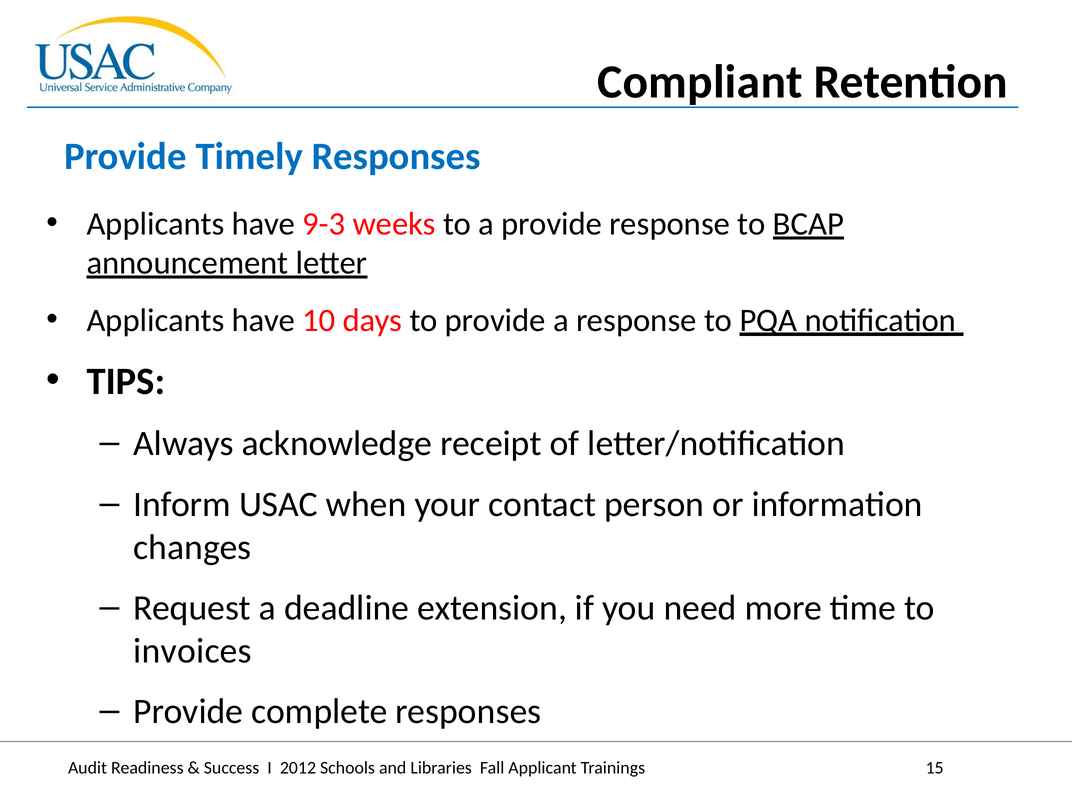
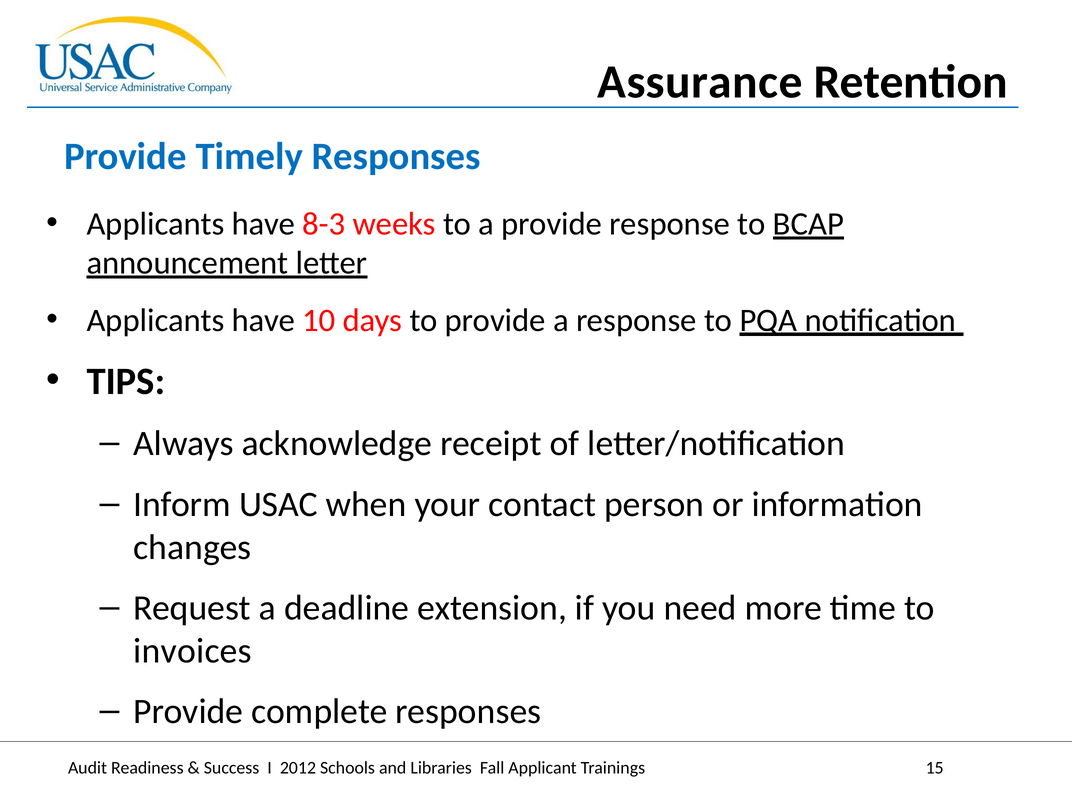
Compliant: Compliant -> Assurance (700, 82)
9-3: 9-3 -> 8-3 (324, 224)
